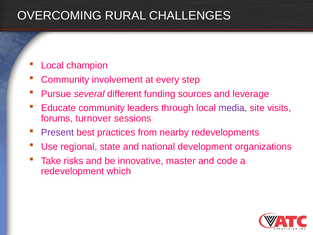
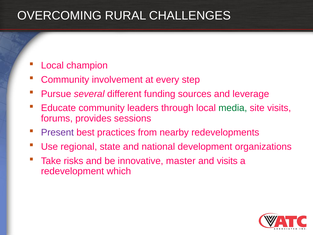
media colour: purple -> green (233, 108)
turnover: turnover -> provides (93, 118)
and code: code -> visits (227, 161)
